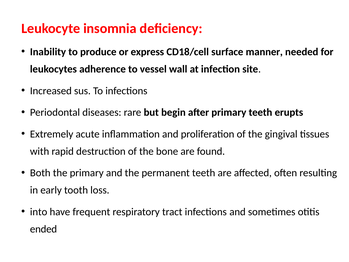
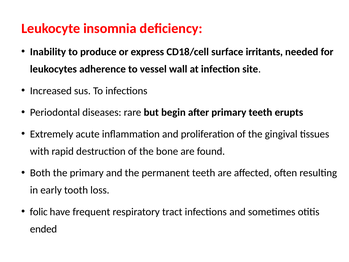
manner: manner -> irritants (264, 52)
into: into -> folic (39, 212)
